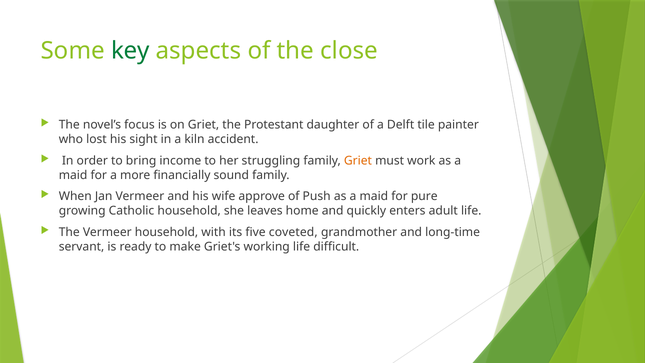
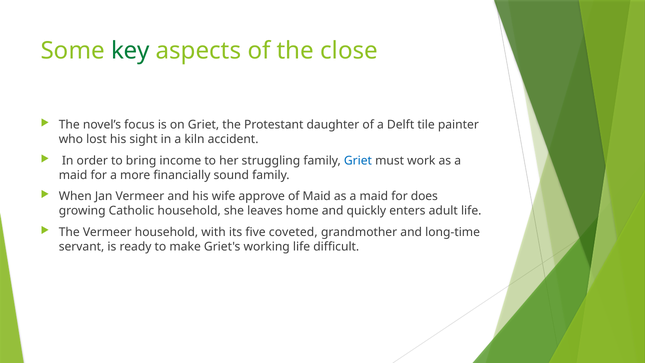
Griet colour: orange -> blue (358, 161)
of Push: Push -> Maid (317, 196)
pure: pure -> does (424, 196)
